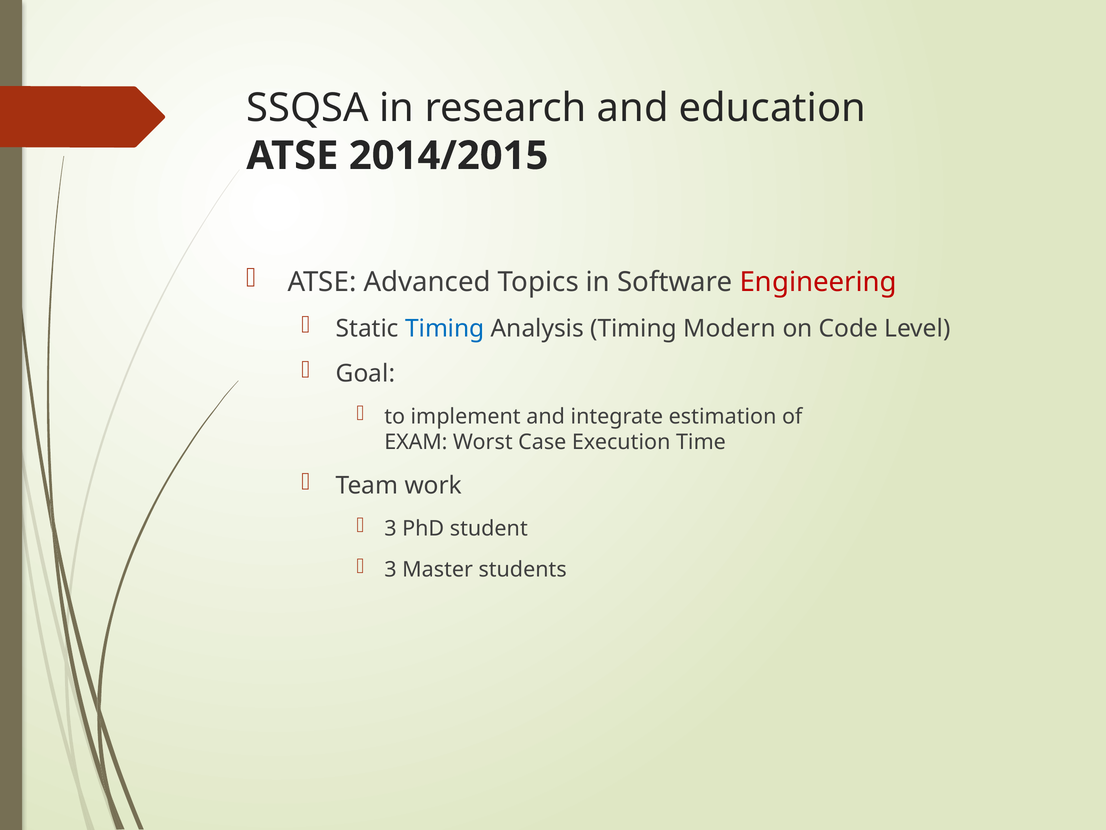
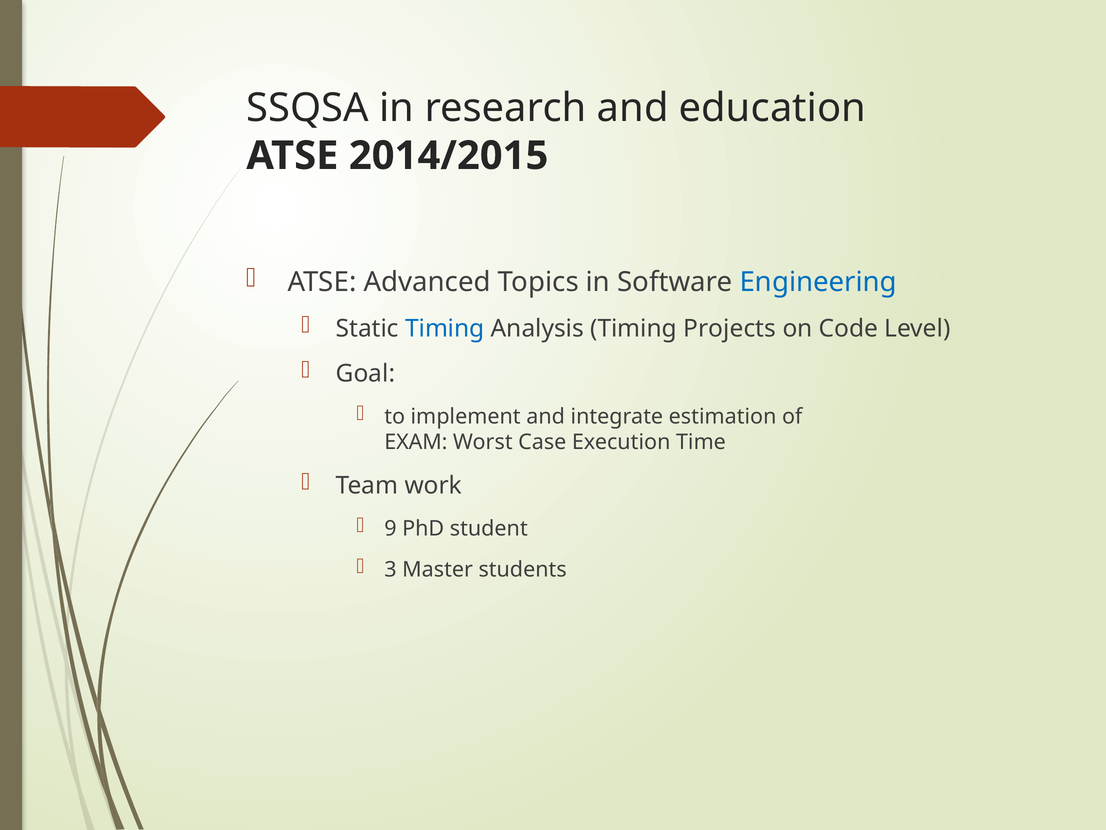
Engineering colour: red -> blue (818, 282)
Modern: Modern -> Projects (730, 329)
3: 3 -> 9 (390, 528)
